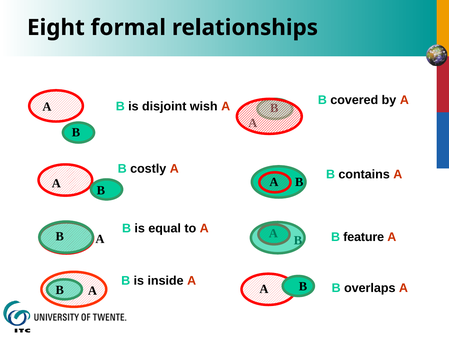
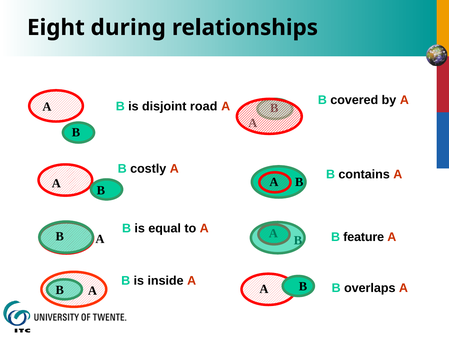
formal: formal -> during (128, 28)
wish: wish -> road (204, 106)
